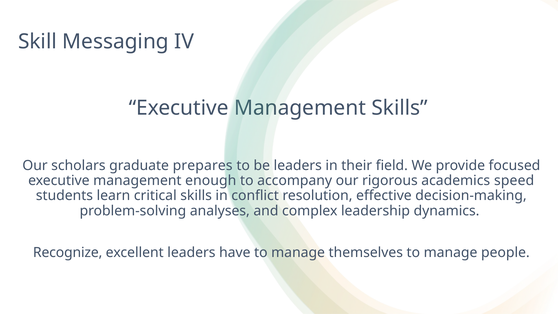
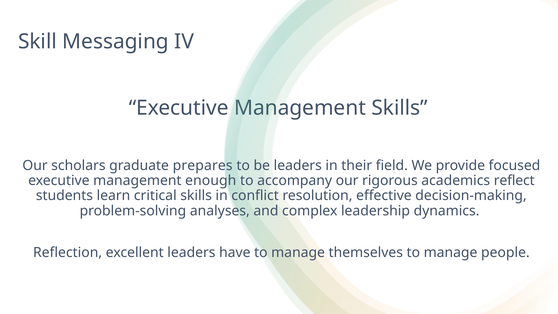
speed: speed -> reflect (514, 181)
Recognize: Recognize -> Reflection (68, 252)
